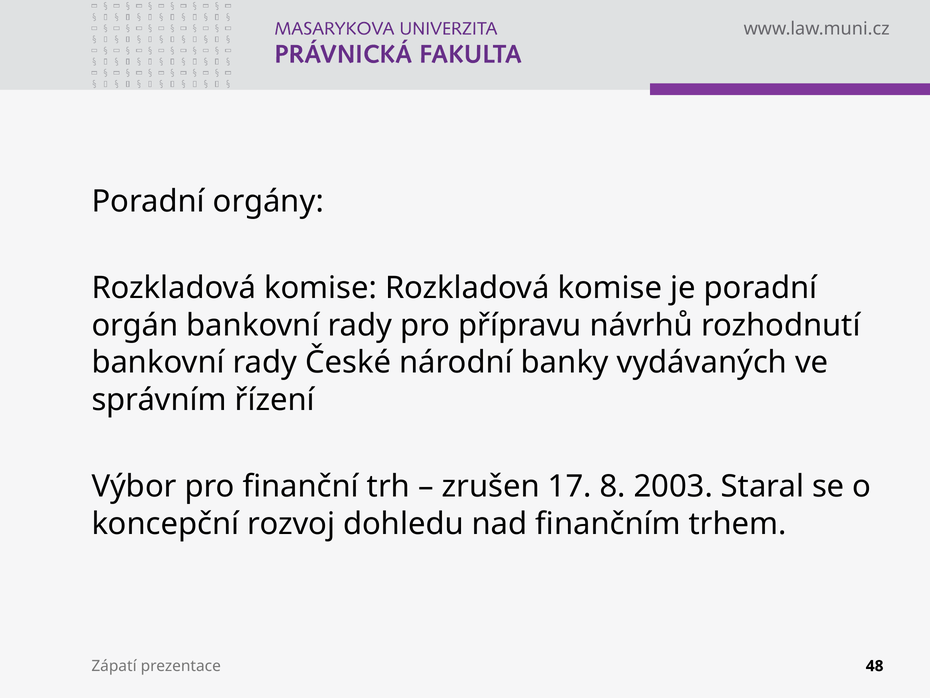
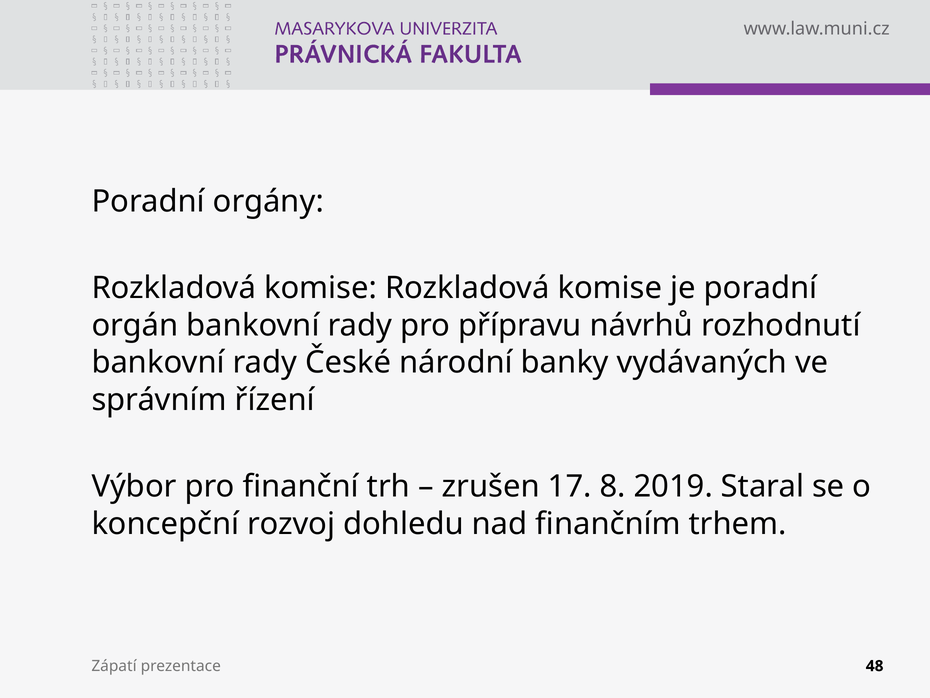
2003: 2003 -> 2019 (673, 486)
